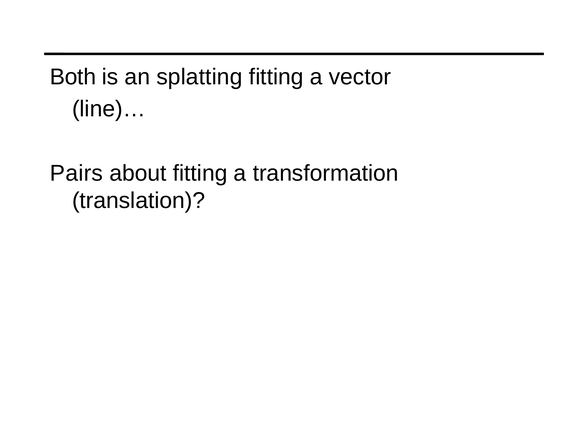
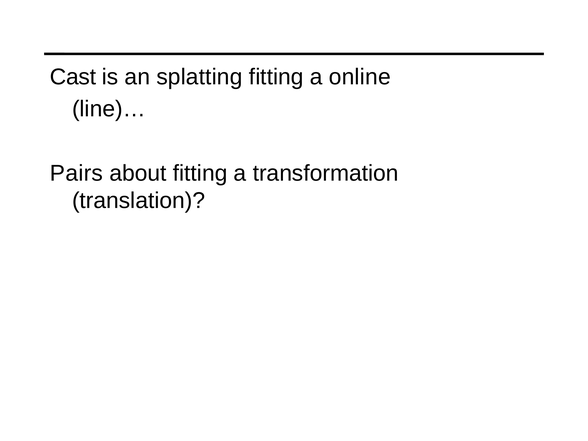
Both: Both -> Cast (73, 77)
vector: vector -> online (360, 77)
